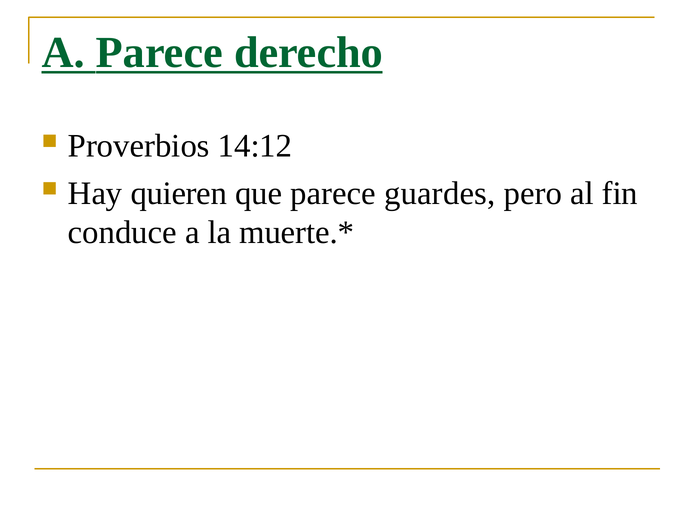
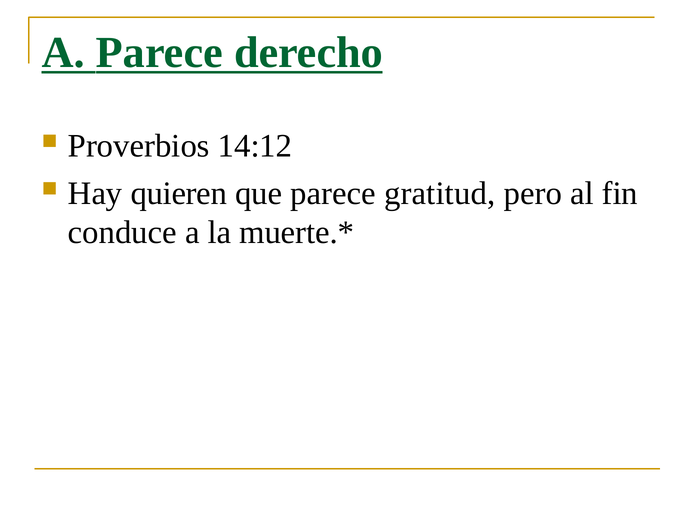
guardes: guardes -> gratitud (440, 193)
